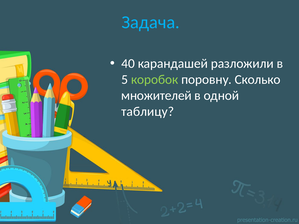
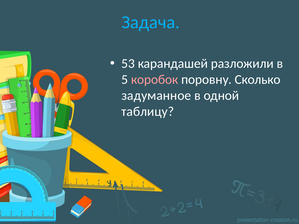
40: 40 -> 53 (128, 64)
коробок colour: light green -> pink (155, 80)
множителей: множителей -> задуманное (156, 96)
